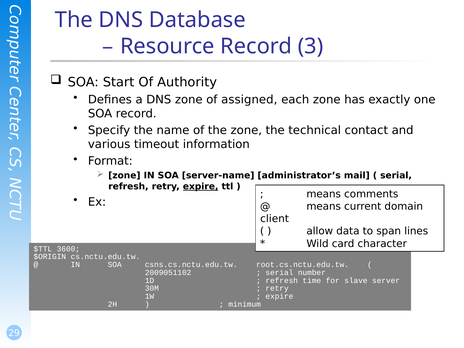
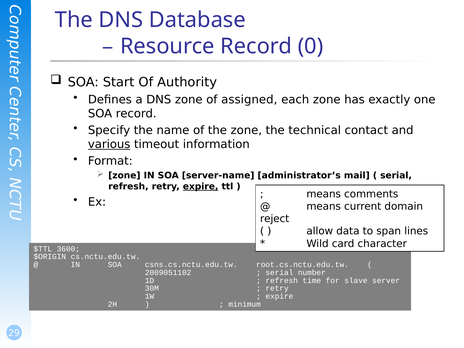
3: 3 -> 0 (311, 46)
various underline: none -> present (109, 144)
client: client -> reject (275, 219)
